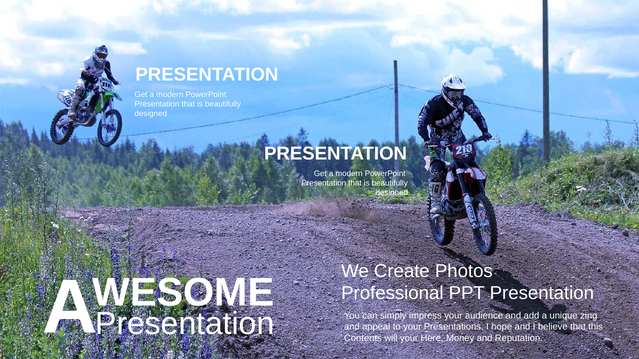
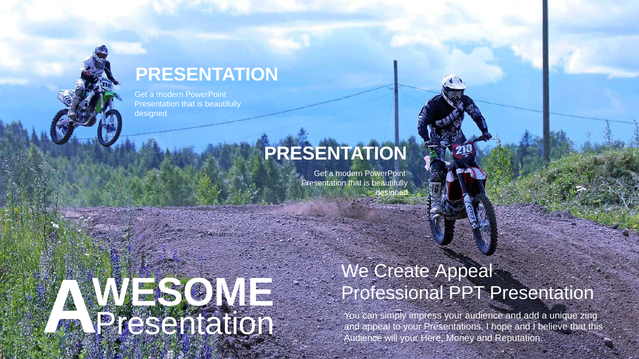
Create Photos: Photos -> Appeal (464, 271)
Contents: Contents -> Audience (363, 338)
